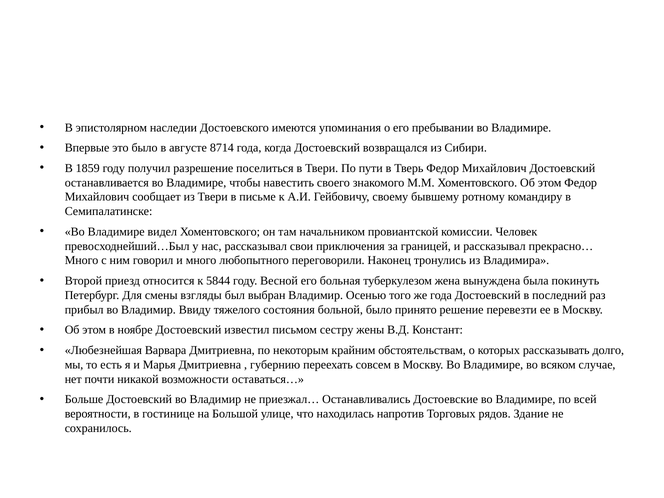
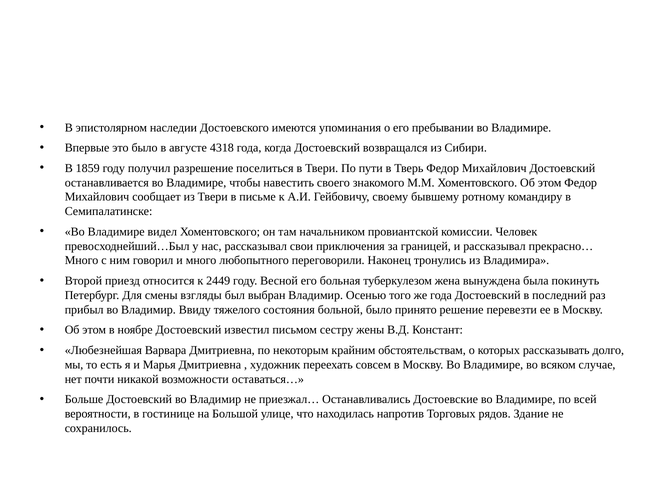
8714: 8714 -> 4318 (222, 148)
5844: 5844 -> 2449 (218, 281)
губернию: губернию -> художник (275, 365)
